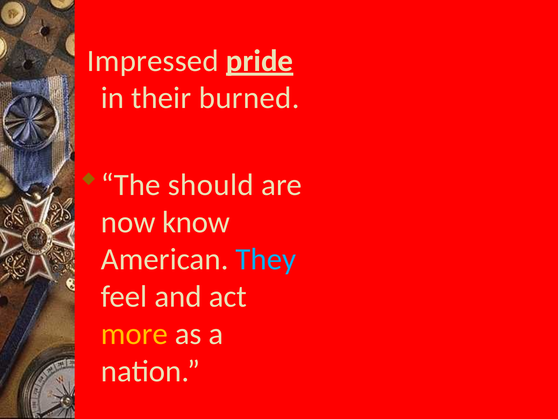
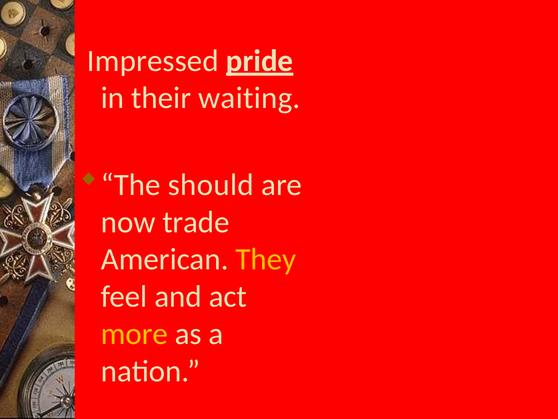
burned: burned -> waiting (249, 98)
know: know -> trade (196, 222)
They colour: light blue -> yellow (266, 259)
